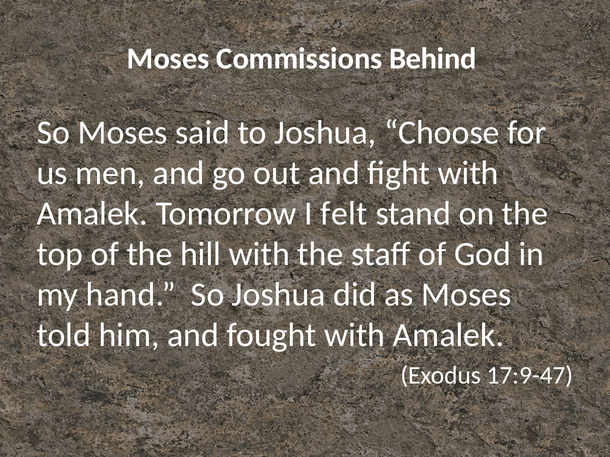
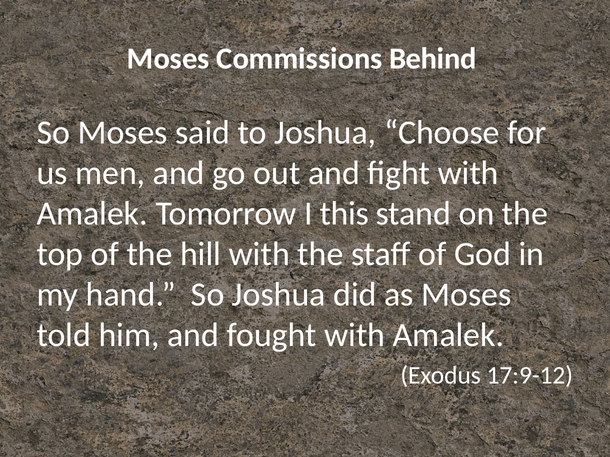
felt: felt -> this (344, 214)
17:9-47: 17:9-47 -> 17:9-12 (530, 376)
